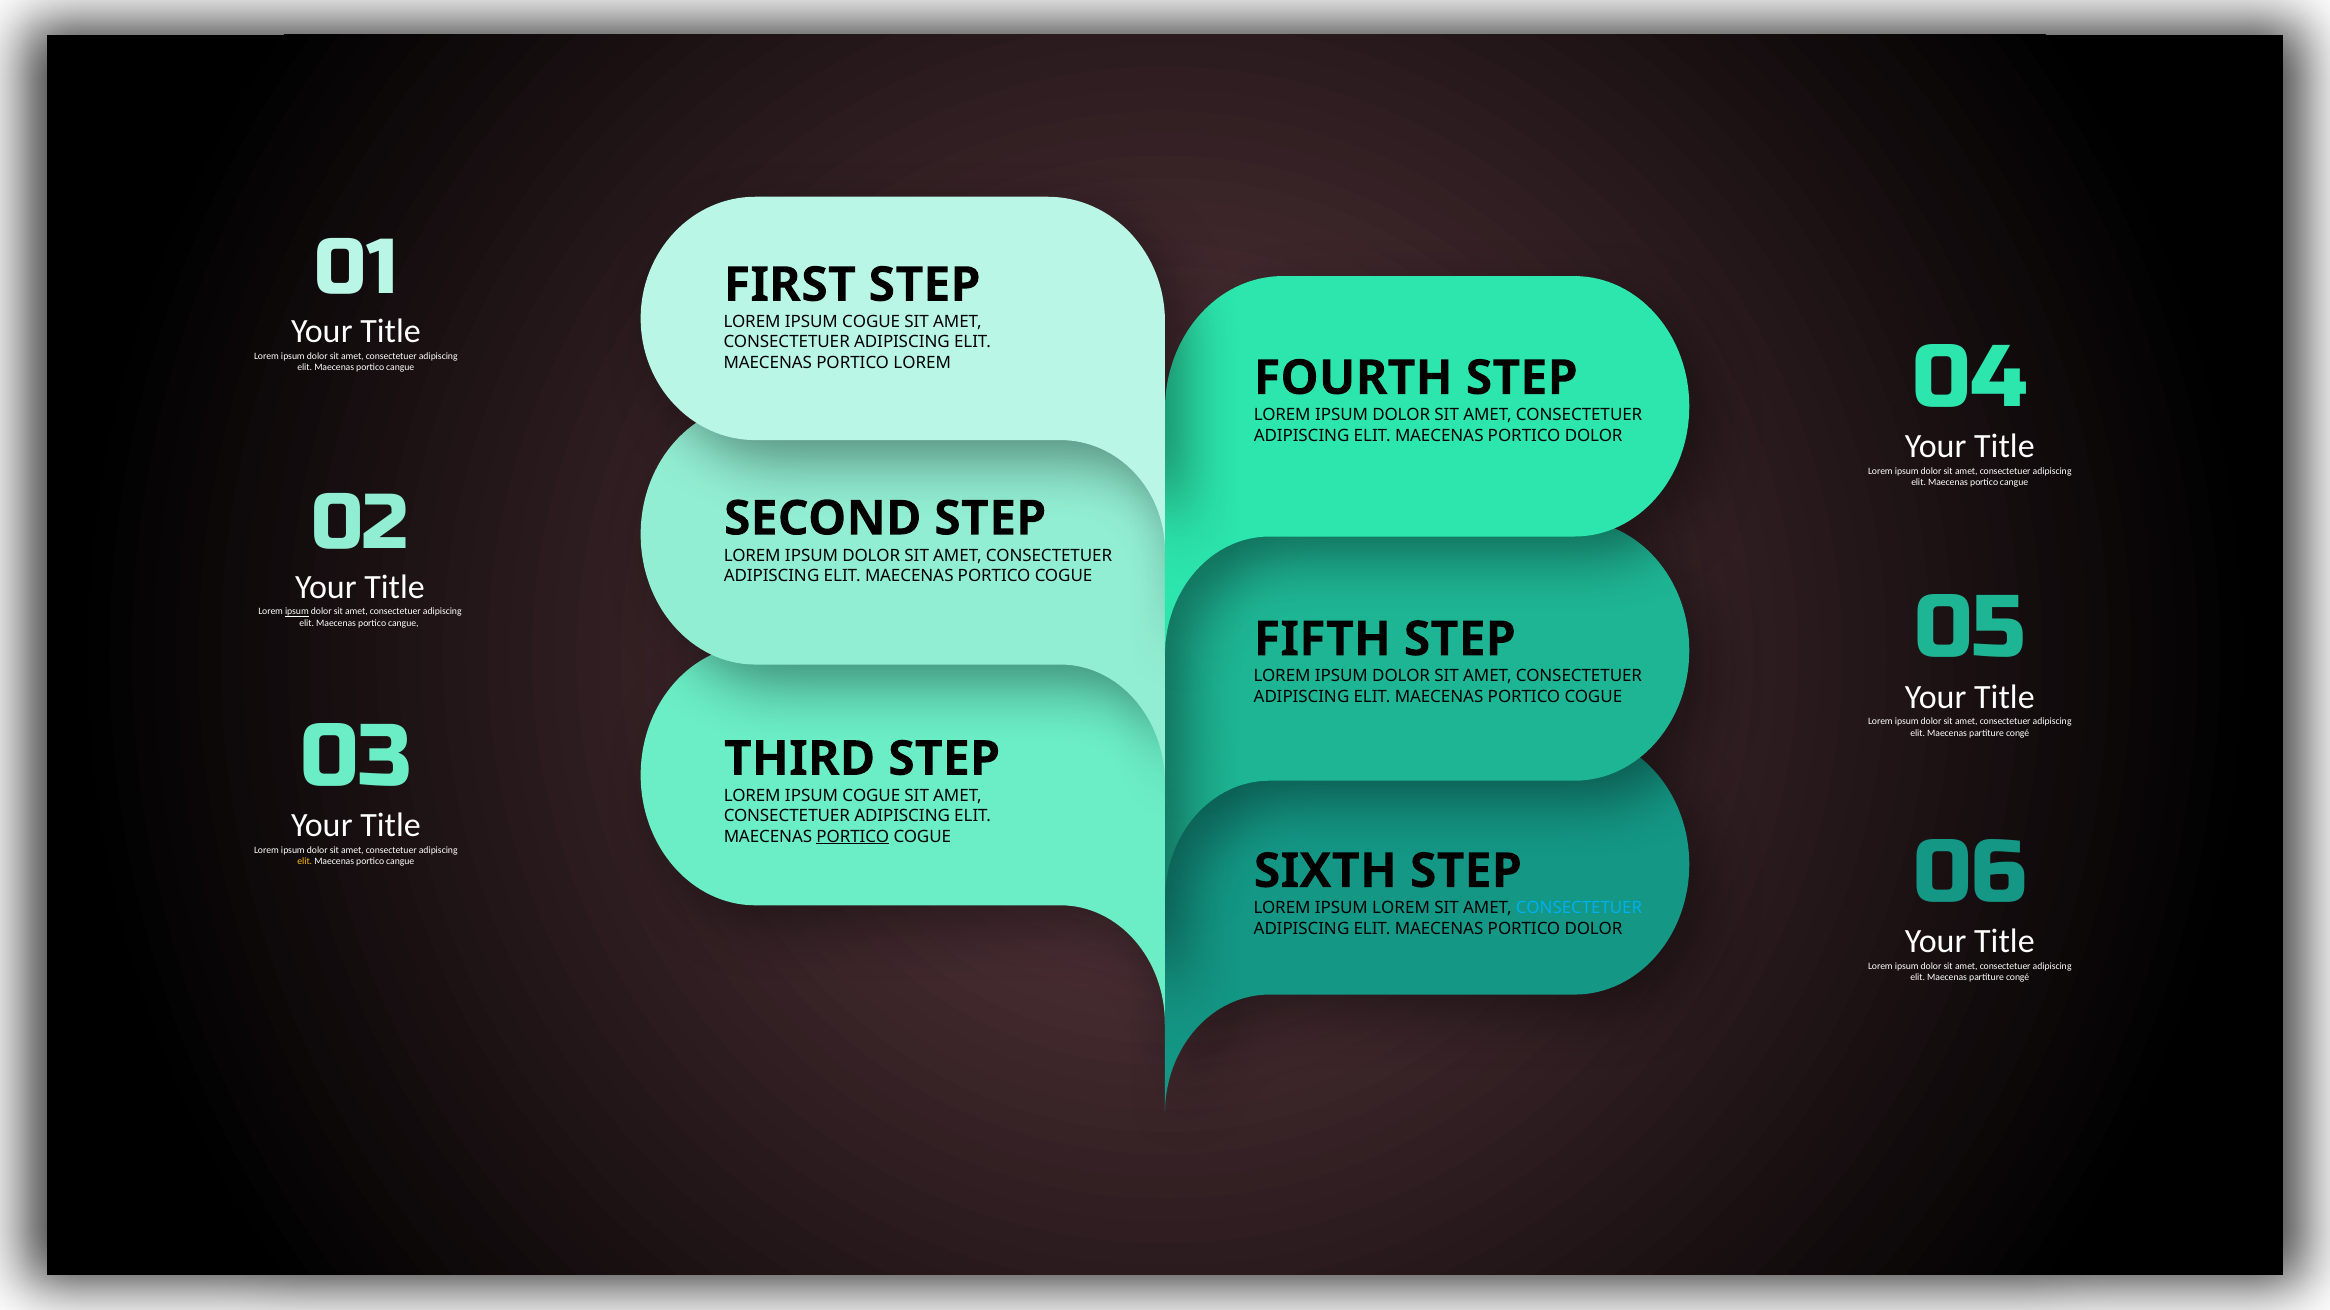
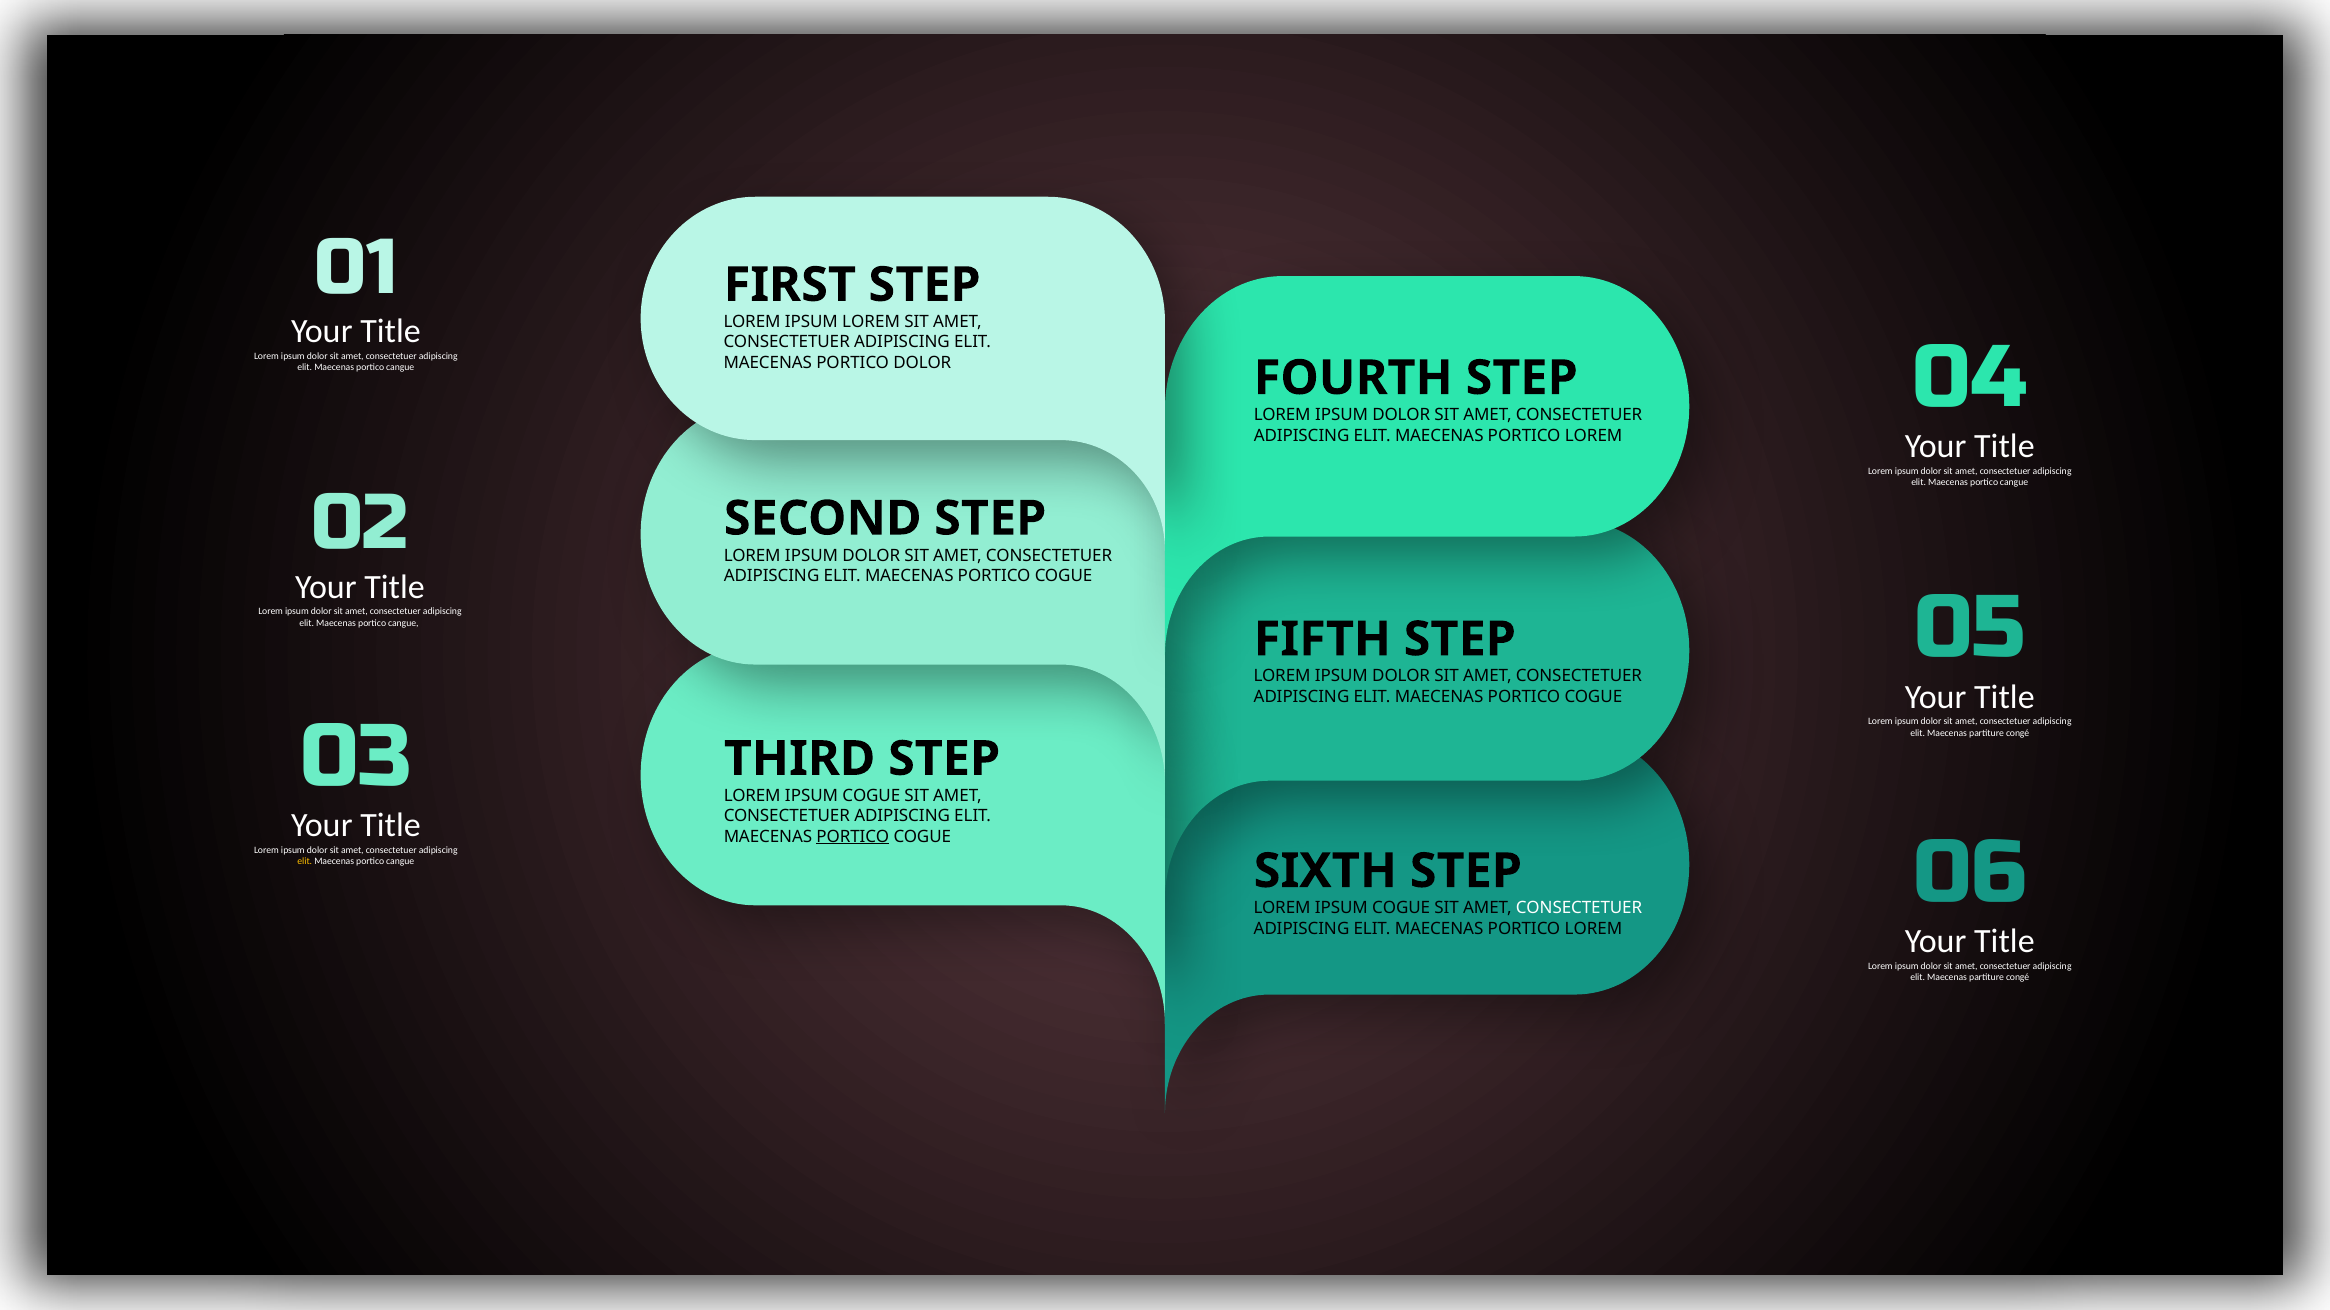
COGUE: COGUE -> LOREM (871, 322)
PORTICO LOREM: LOREM -> DOLOR (922, 363)
DOLOR: DOLOR -> LOREM (1594, 436)
ipsum underline: present -> none (297, 612)
LOREM: LOREM -> COGUE (1401, 909)
CONSECTETUER colour: light blue -> white (1579, 909)
DOLOR: DOLOR -> LOREM (1593, 929)
